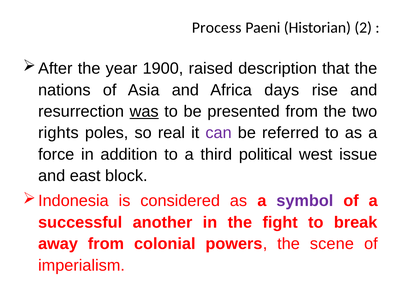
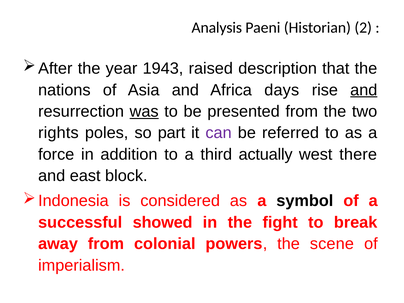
Process: Process -> Analysis (217, 28)
1900: 1900 -> 1943 (163, 69)
and underline: none -> present (364, 90)
real: real -> part (172, 133)
political: political -> actually (266, 154)
issue: issue -> there (358, 154)
symbol colour: purple -> black (305, 201)
another: another -> showed (163, 222)
